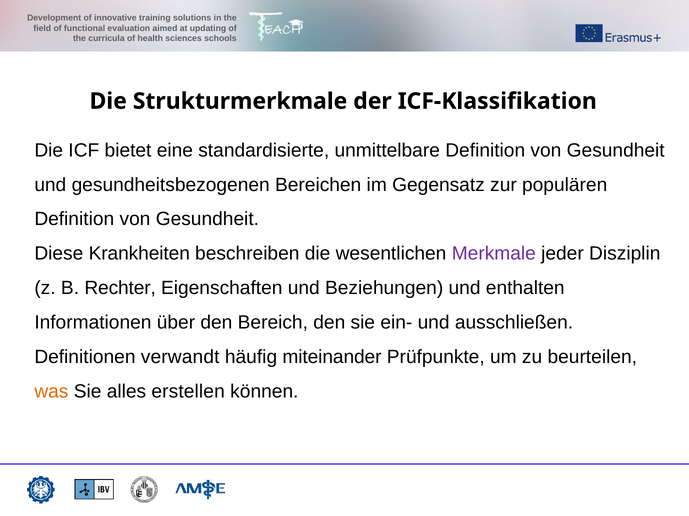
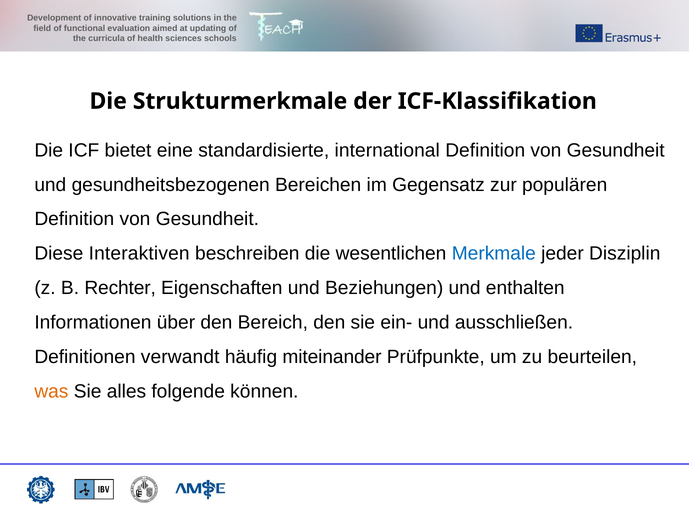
unmittelbare: unmittelbare -> international (387, 150)
Krankheiten: Krankheiten -> Interaktiven (139, 254)
Merkmale colour: purple -> blue (494, 254)
erstellen: erstellen -> folgende (188, 392)
